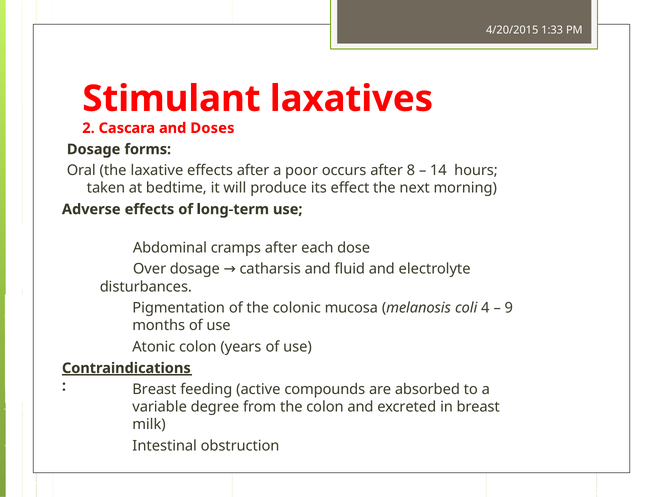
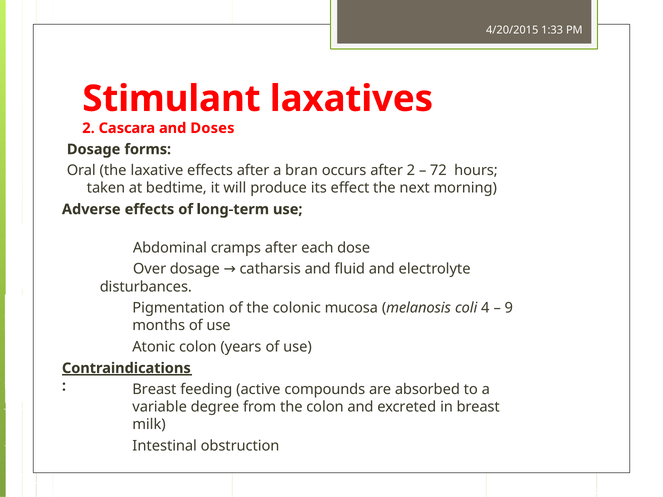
poor: poor -> bran (301, 170)
after 8: 8 -> 2 (411, 170)
14: 14 -> 72 (438, 170)
